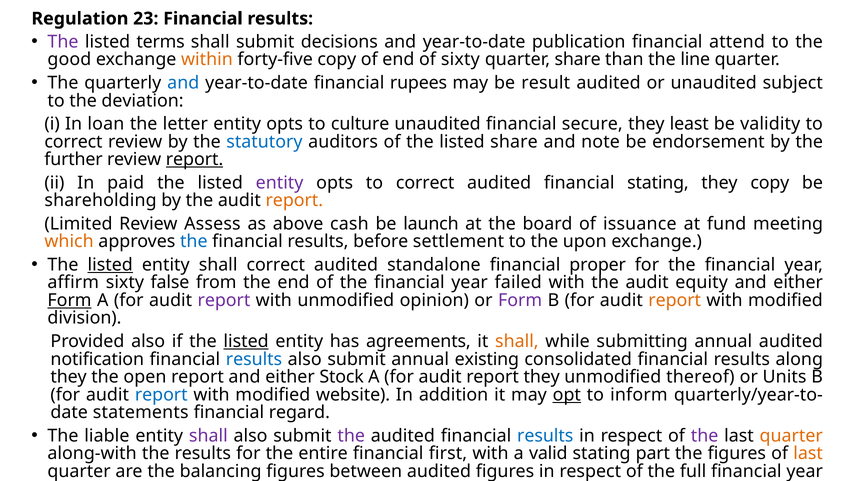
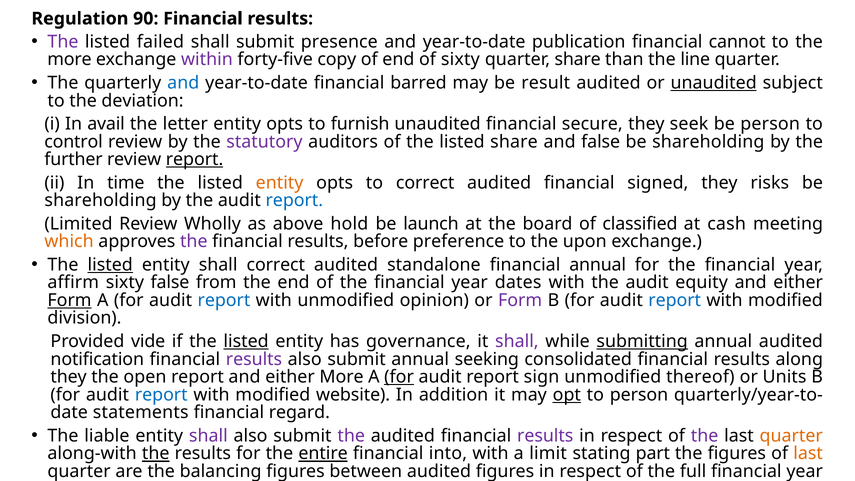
23: 23 -> 90 (146, 19)
terms: terms -> failed (160, 42)
decisions: decisions -> presence (339, 42)
attend: attend -> cannot (737, 42)
good: good -> more (69, 60)
within colour: orange -> purple (207, 60)
rupees: rupees -> barred (418, 83)
unaudited underline: none -> present (714, 83)
loan: loan -> avail (106, 124)
culture: culture -> furnish (360, 124)
least: least -> seek (689, 124)
be validity: validity -> person (770, 124)
correct: correct -> control (74, 142)
statutory colour: blue -> purple (264, 142)
and note: note -> false (601, 142)
endorsement: endorsement -> shareholding (708, 142)
paid: paid -> time (126, 183)
entity colour: purple -> orange (280, 183)
financial stating: stating -> signed (658, 183)
they copy: copy -> risks (770, 183)
report colour: orange -> blue (294, 200)
Assess: Assess -> Wholly (212, 224)
cash: cash -> hold (349, 224)
issuance: issuance -> classified (640, 224)
fund: fund -> cash (727, 224)
the colour: blue -> purple (194, 241)
settlement: settlement -> preference (459, 241)
financial proper: proper -> annual (598, 265)
failed: failed -> dates (518, 282)
report colour: purple -> blue (224, 300)
report colour: orange -> blue (675, 300)
Provided also: also -> vide (148, 341)
agreements: agreements -> governance (418, 341)
shall colour: orange -> purple (517, 341)
submitting underline: none -> present (642, 341)
results colour: blue -> purple (254, 359)
existing: existing -> seeking (487, 359)
either Stock: Stock -> More (342, 377)
for underline: none -> present (399, 377)
report they: they -> sign (542, 377)
to inform: inform -> person (639, 395)
results colour: blue -> purple (545, 436)
the underline: none -> present (156, 454)
entire underline: none -> present (323, 454)
first: first -> into (448, 454)
valid: valid -> limit (548, 454)
